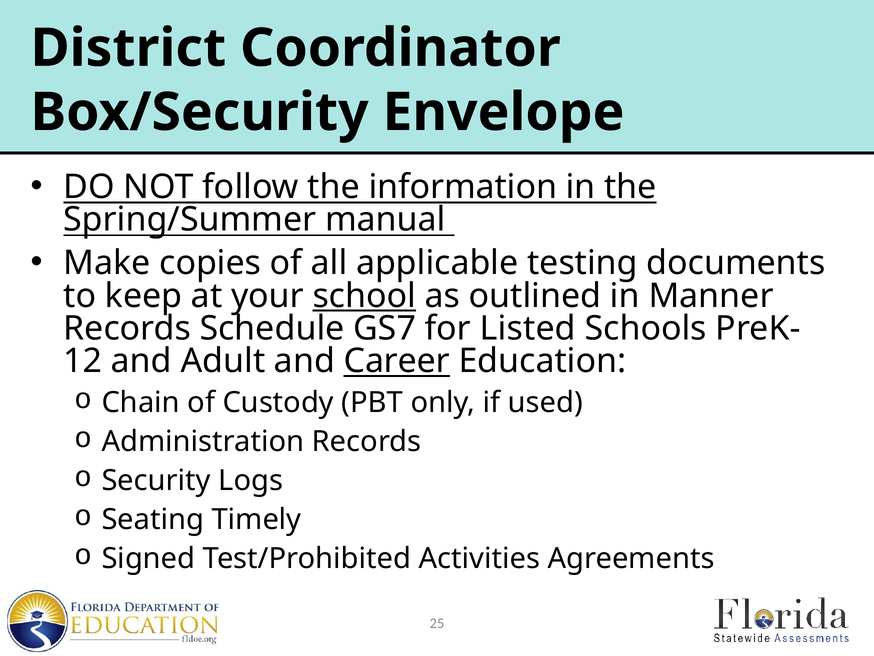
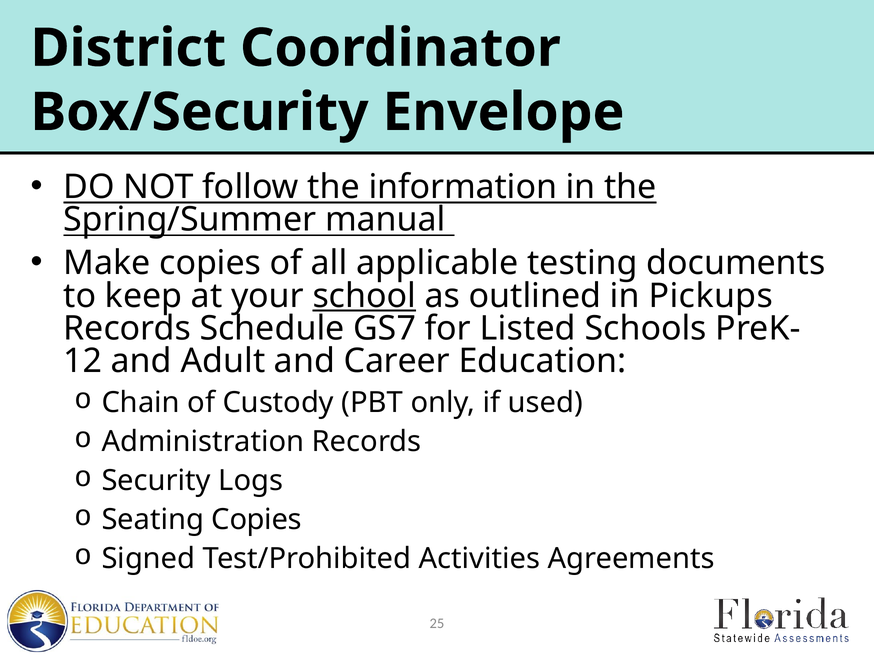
Manner: Manner -> Pickups (711, 296)
Career underline: present -> none (397, 361)
Seating Timely: Timely -> Copies (257, 519)
